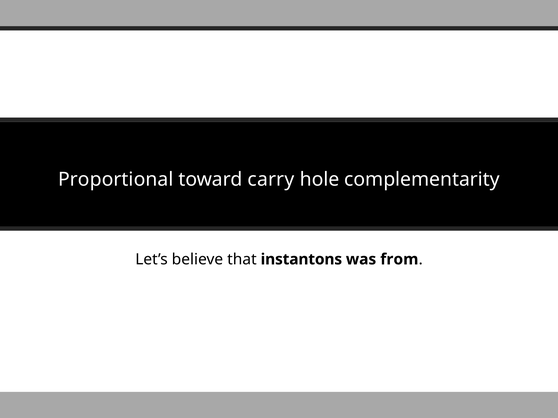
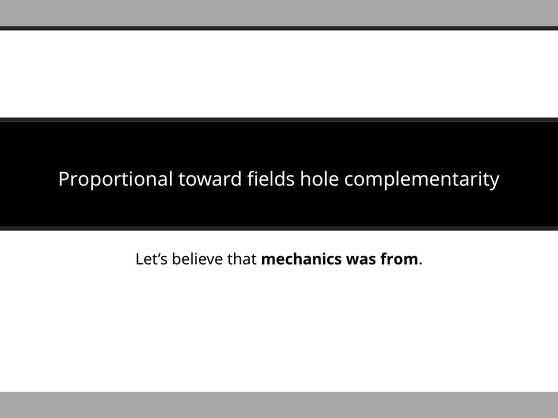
carry: carry -> fields (271, 180)
instantons: instantons -> mechanics (301, 260)
